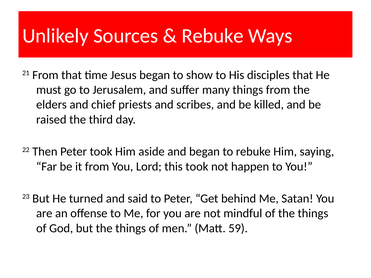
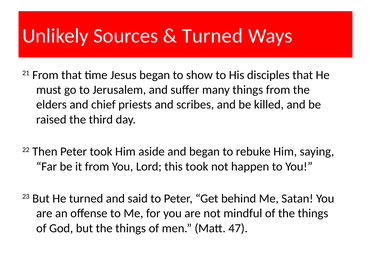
Rebuke: Rebuke -> Turned (212, 36)
59: 59 -> 47 (238, 228)
